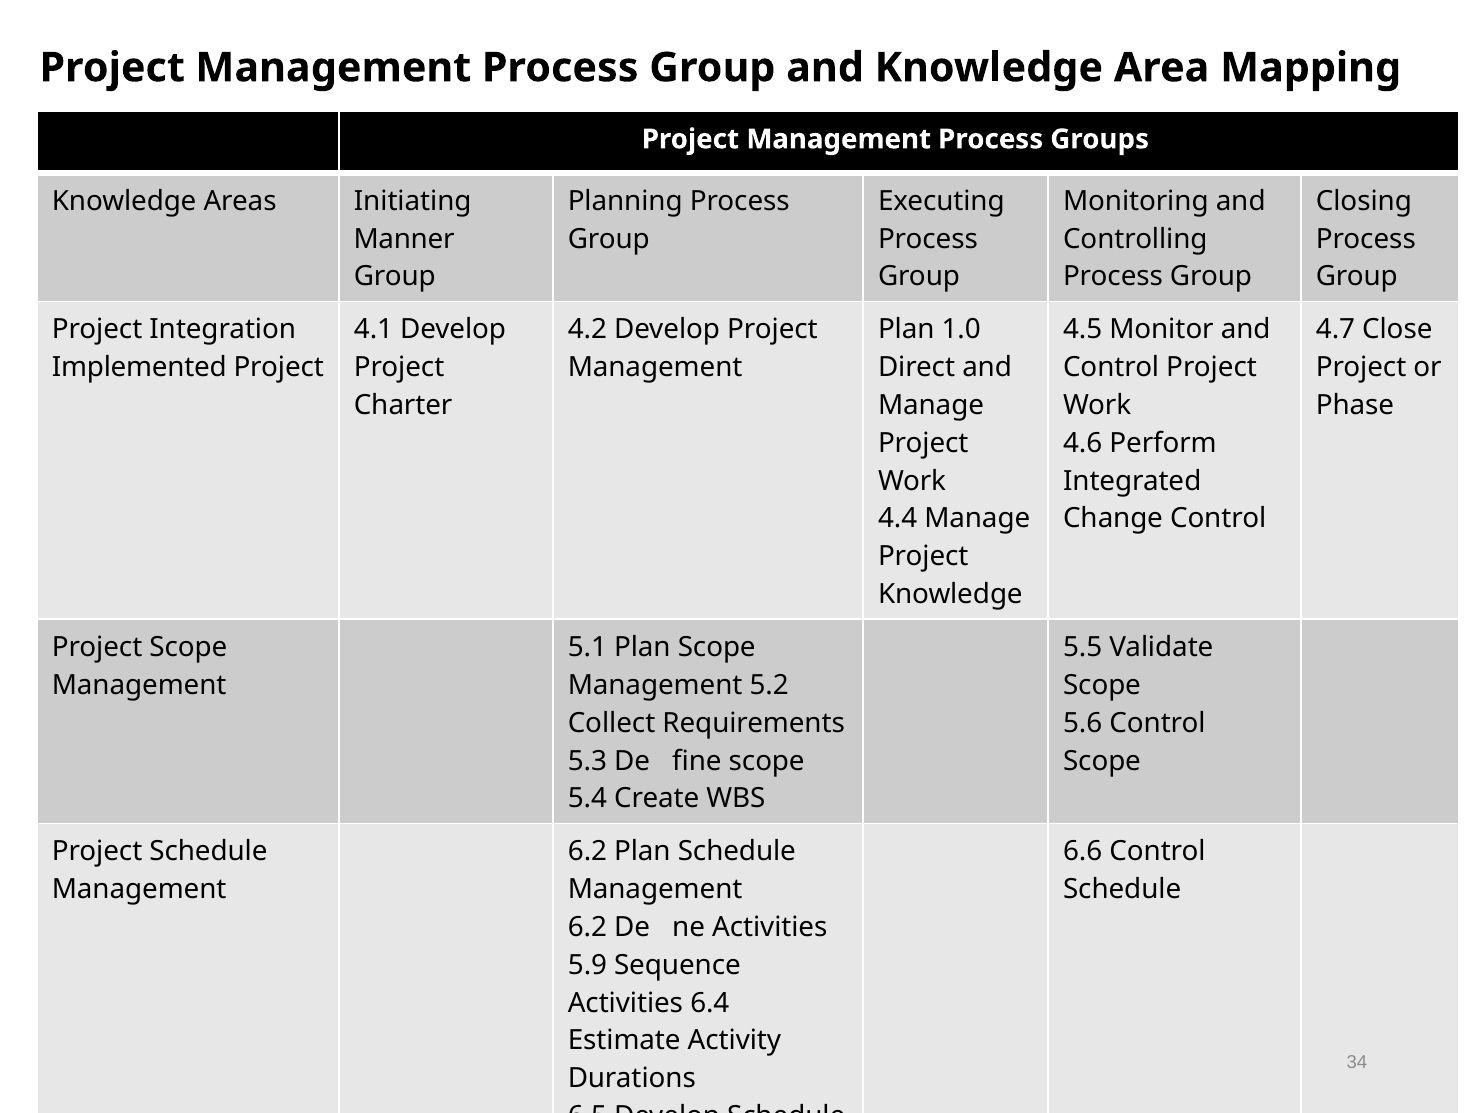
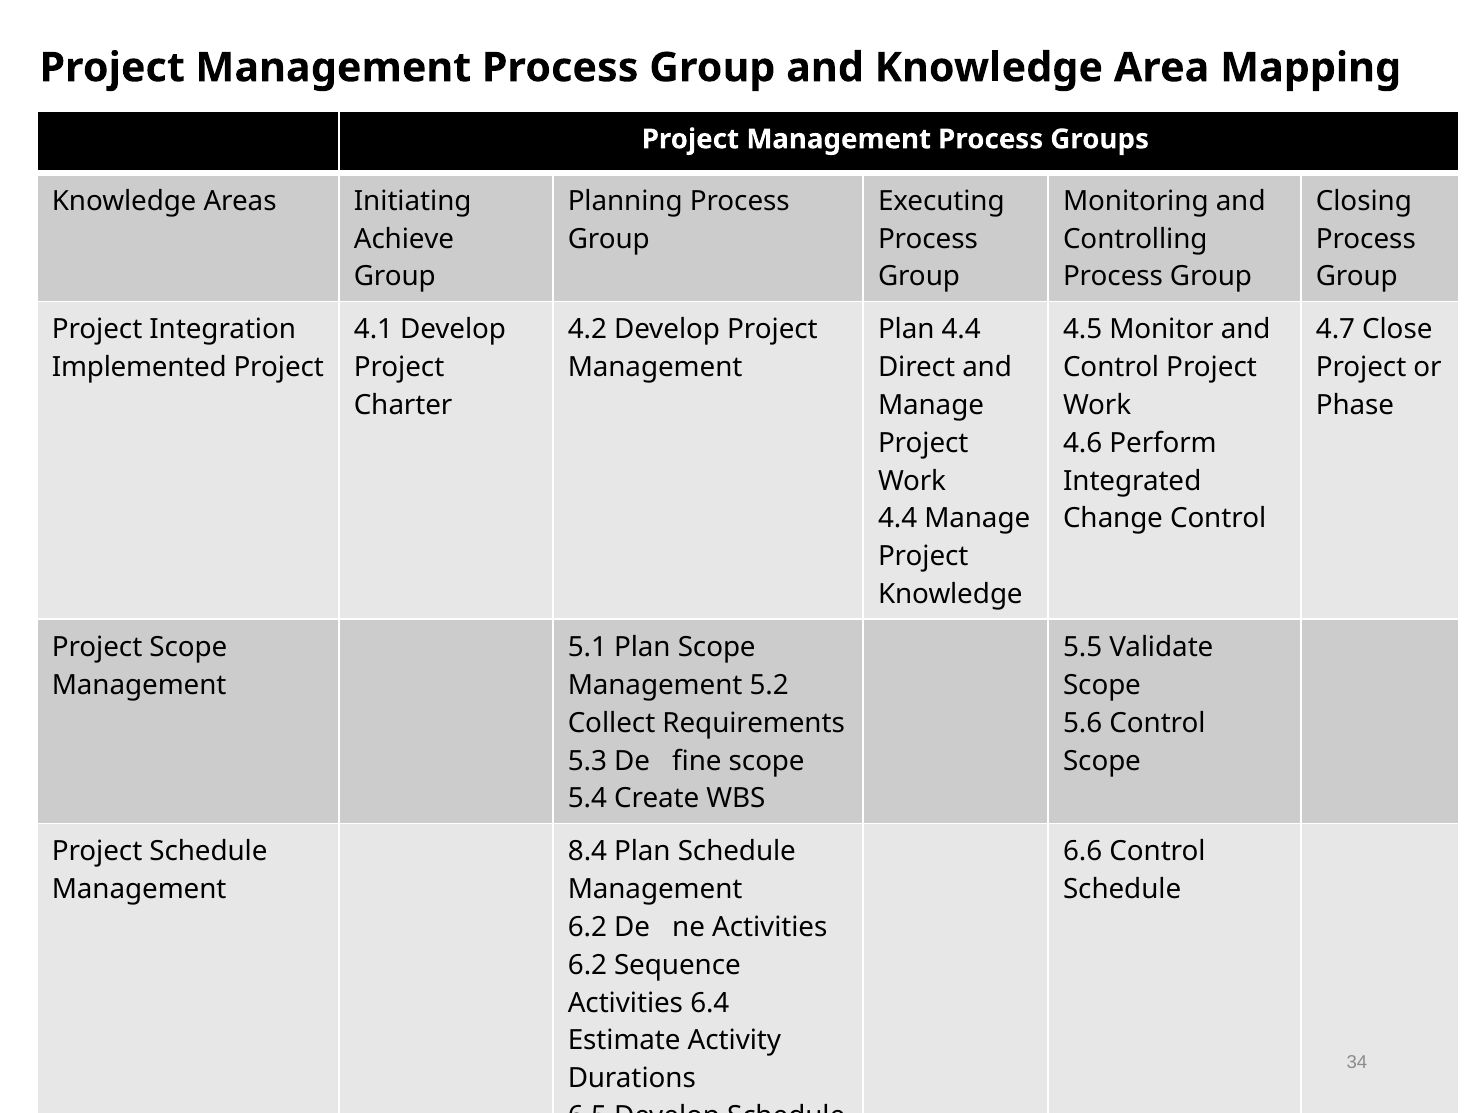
Manner: Manner -> Achieve (404, 239)
Plan 1.0: 1.0 -> 4.4 (961, 330)
6.2: 6.2 -> 8.4 (587, 851)
5.9: 5.9 -> 6.2 (587, 965)
